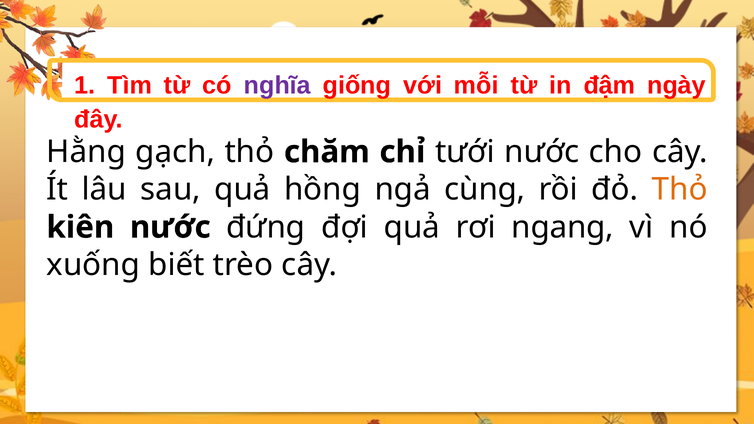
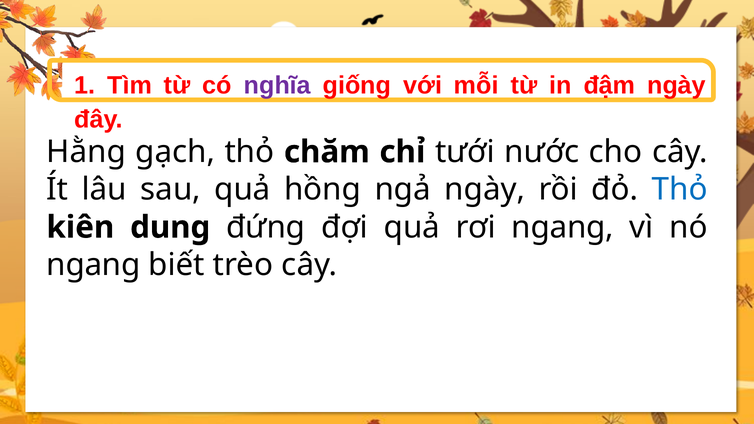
ngả cùng: cùng -> ngày (485, 190)
Thỏ colour: orange -> blue (680, 190)
kiên nước: nước -> dung (170, 227)
xuống: xuống -> ngang (93, 265)
